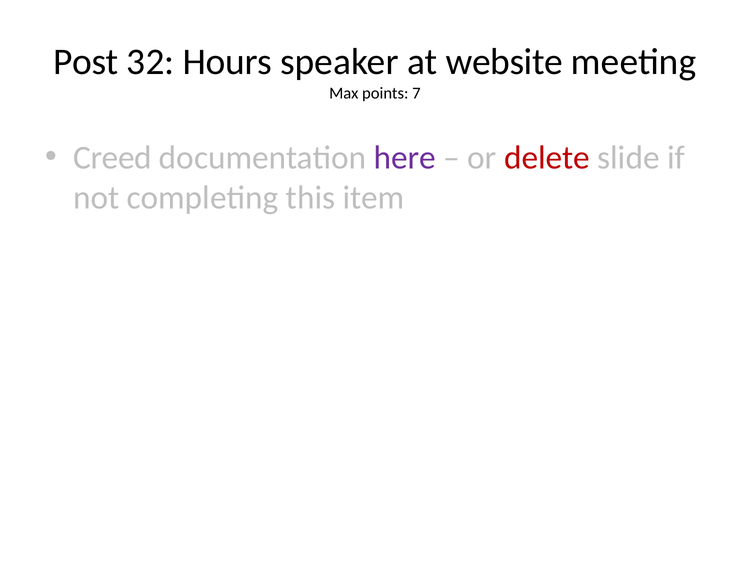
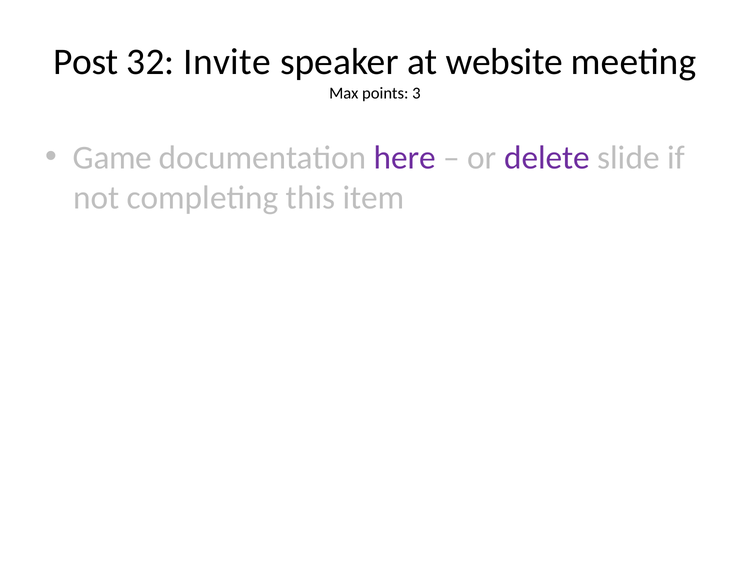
Hours: Hours -> Invite (227, 62)
7: 7 -> 3 (416, 93)
Creed: Creed -> Game (112, 157)
delete colour: red -> purple (547, 157)
